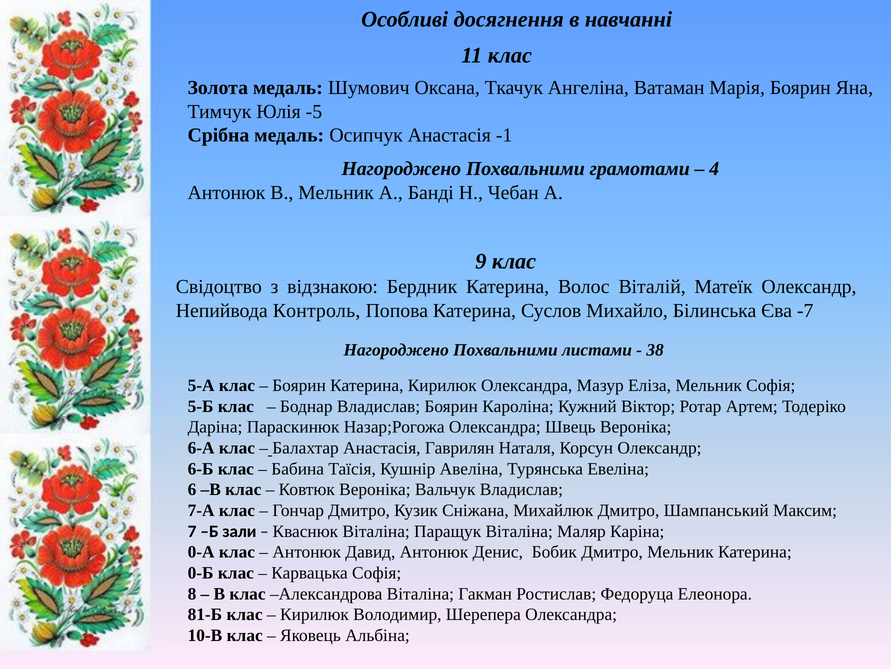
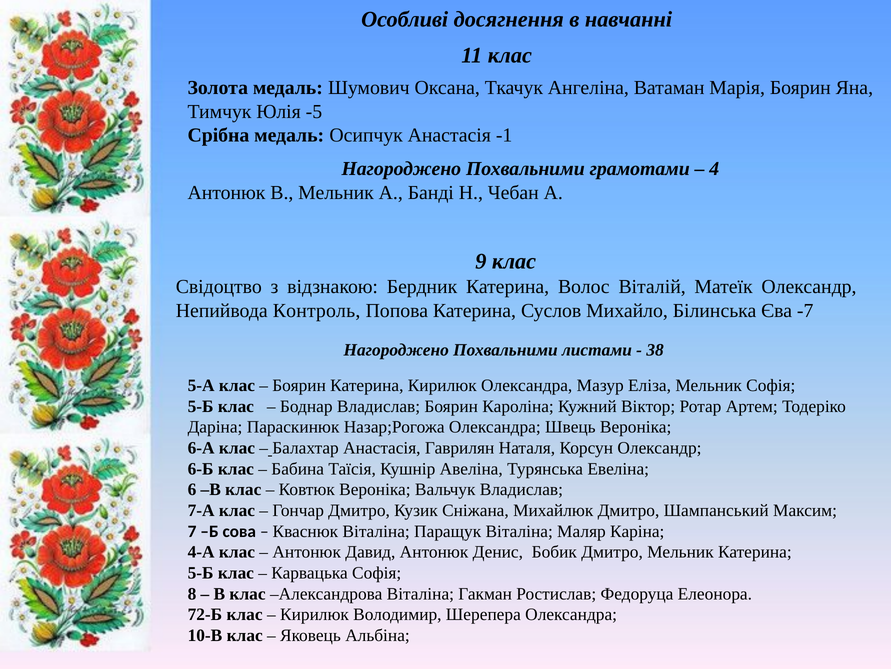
зали: зали -> сова (239, 531)
0-А: 0-А -> 4-А (201, 552)
0-Б: 0-Б -> 5-Б (201, 572)
81-Б: 81-Б -> 72-Б (205, 614)
